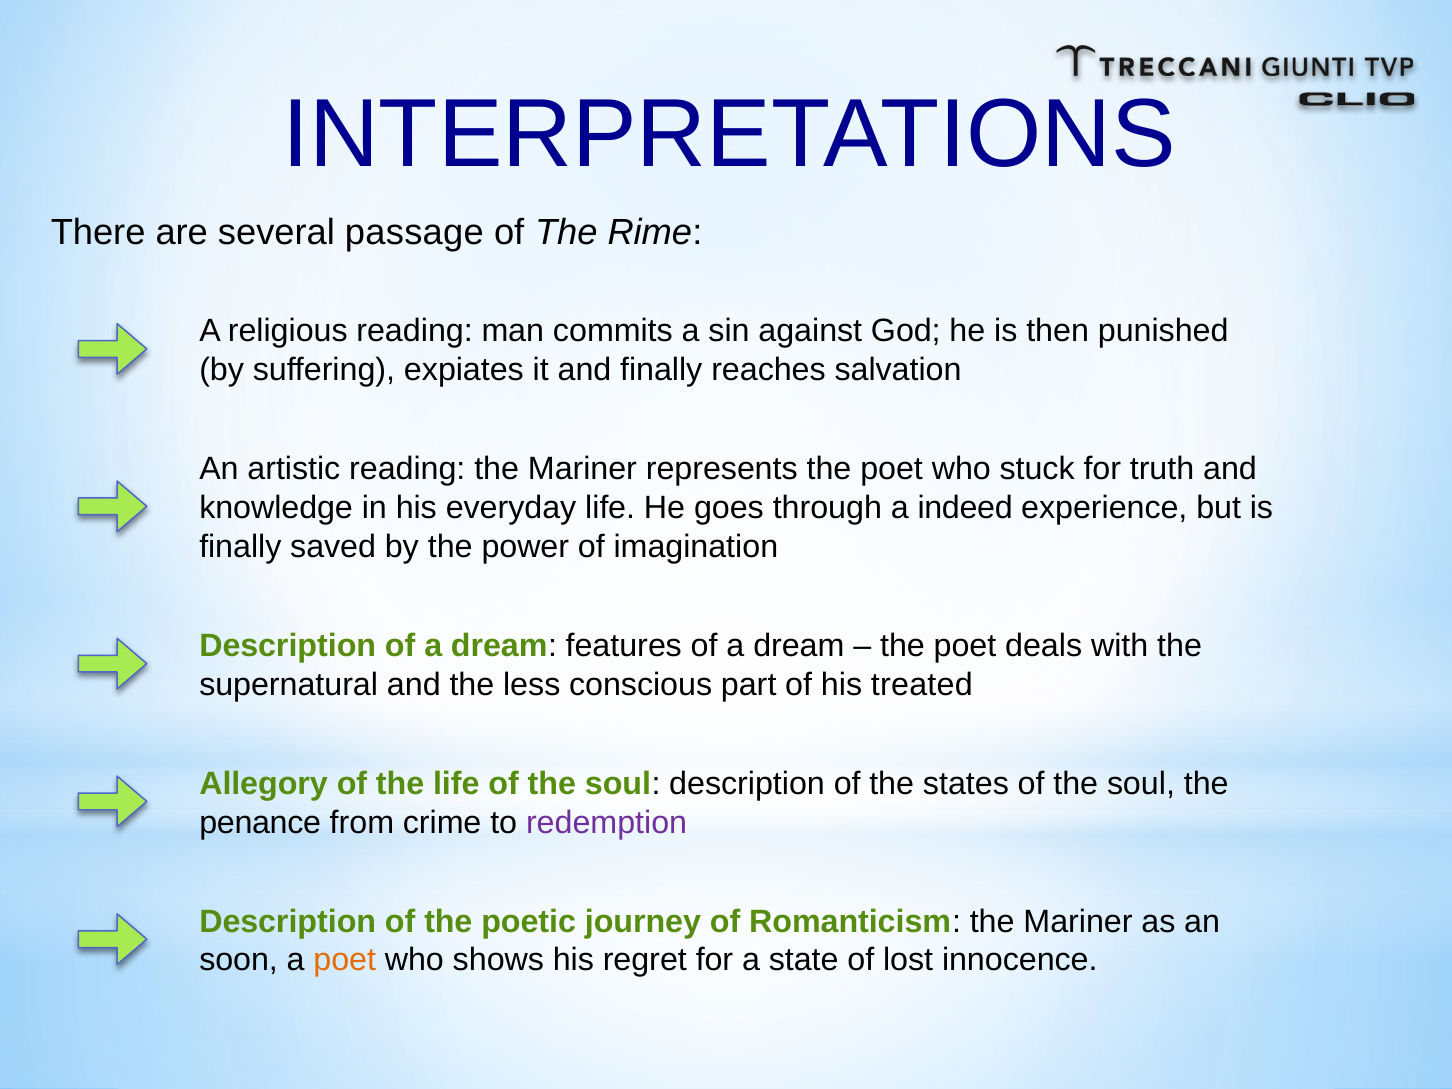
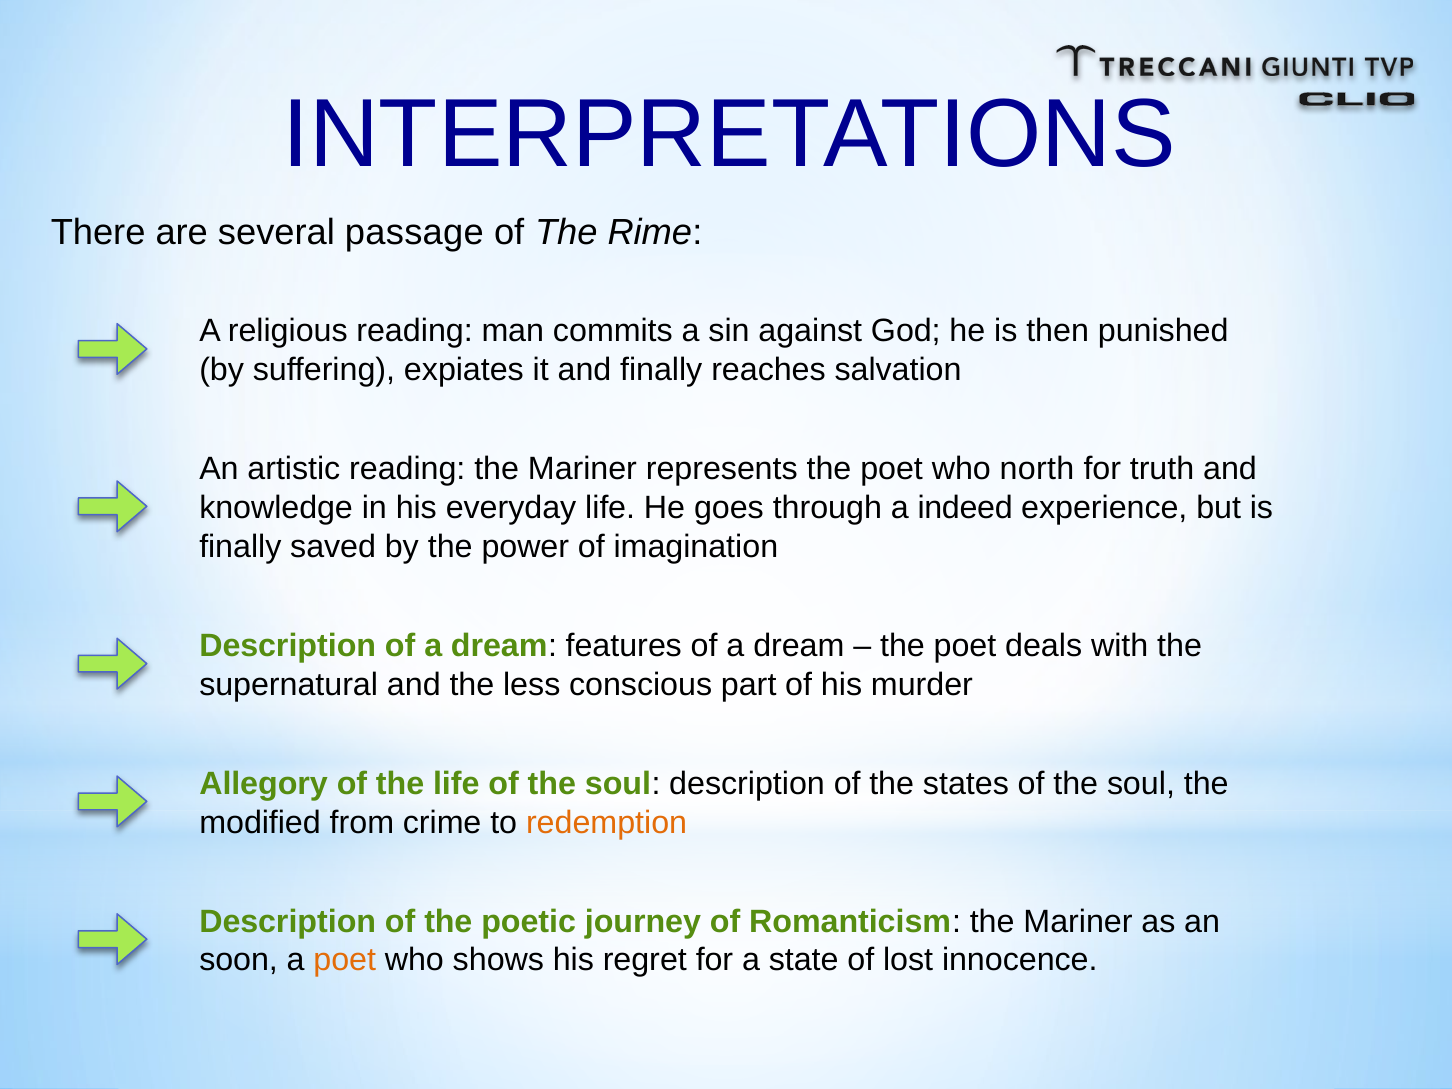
stuck: stuck -> north (1037, 469)
treated: treated -> murder (922, 684)
penance: penance -> modified (260, 822)
redemption colour: purple -> orange (607, 822)
